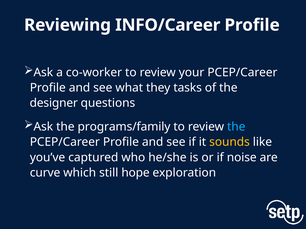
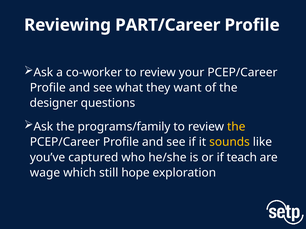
INFO/Career: INFO/Career -> PART/Career (168, 25)
tasks: tasks -> want (188, 88)
the colour: light blue -> yellow (236, 127)
noise: noise -> teach (242, 158)
curve: curve -> wage (45, 173)
